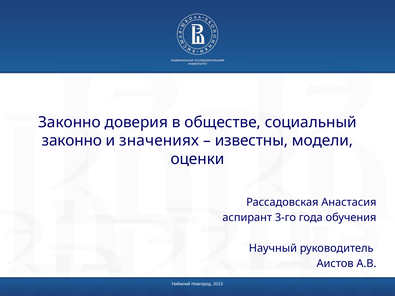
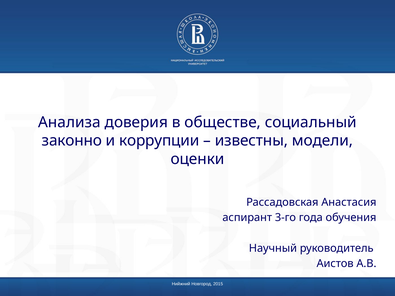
Законно: Законно -> Анализа (69, 122)
значениях: значениях -> коррупции (159, 141)
